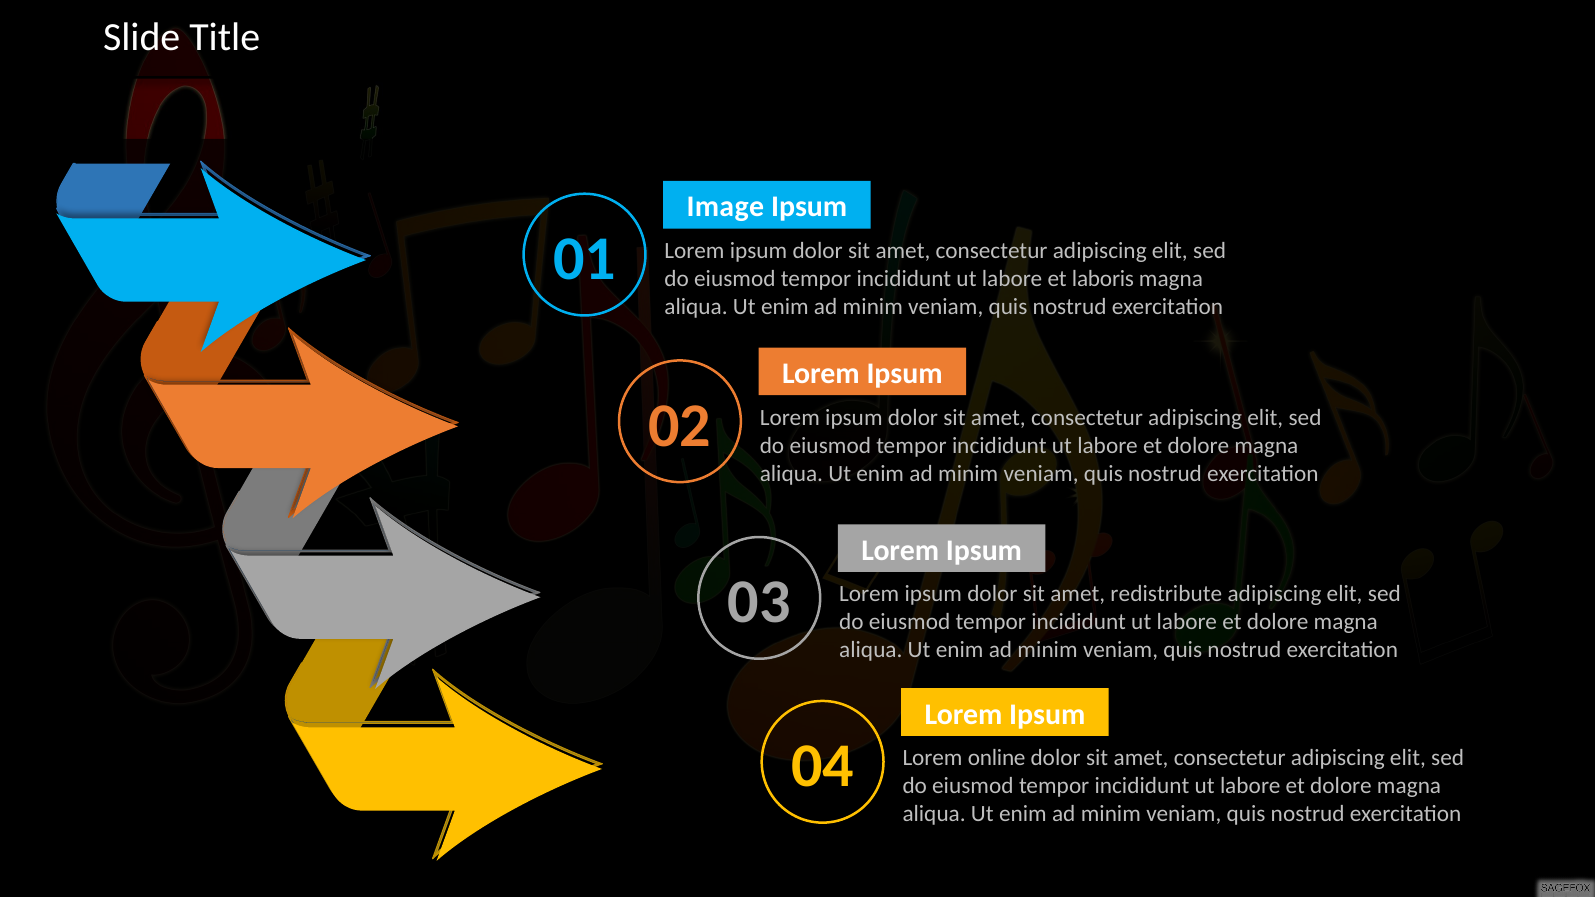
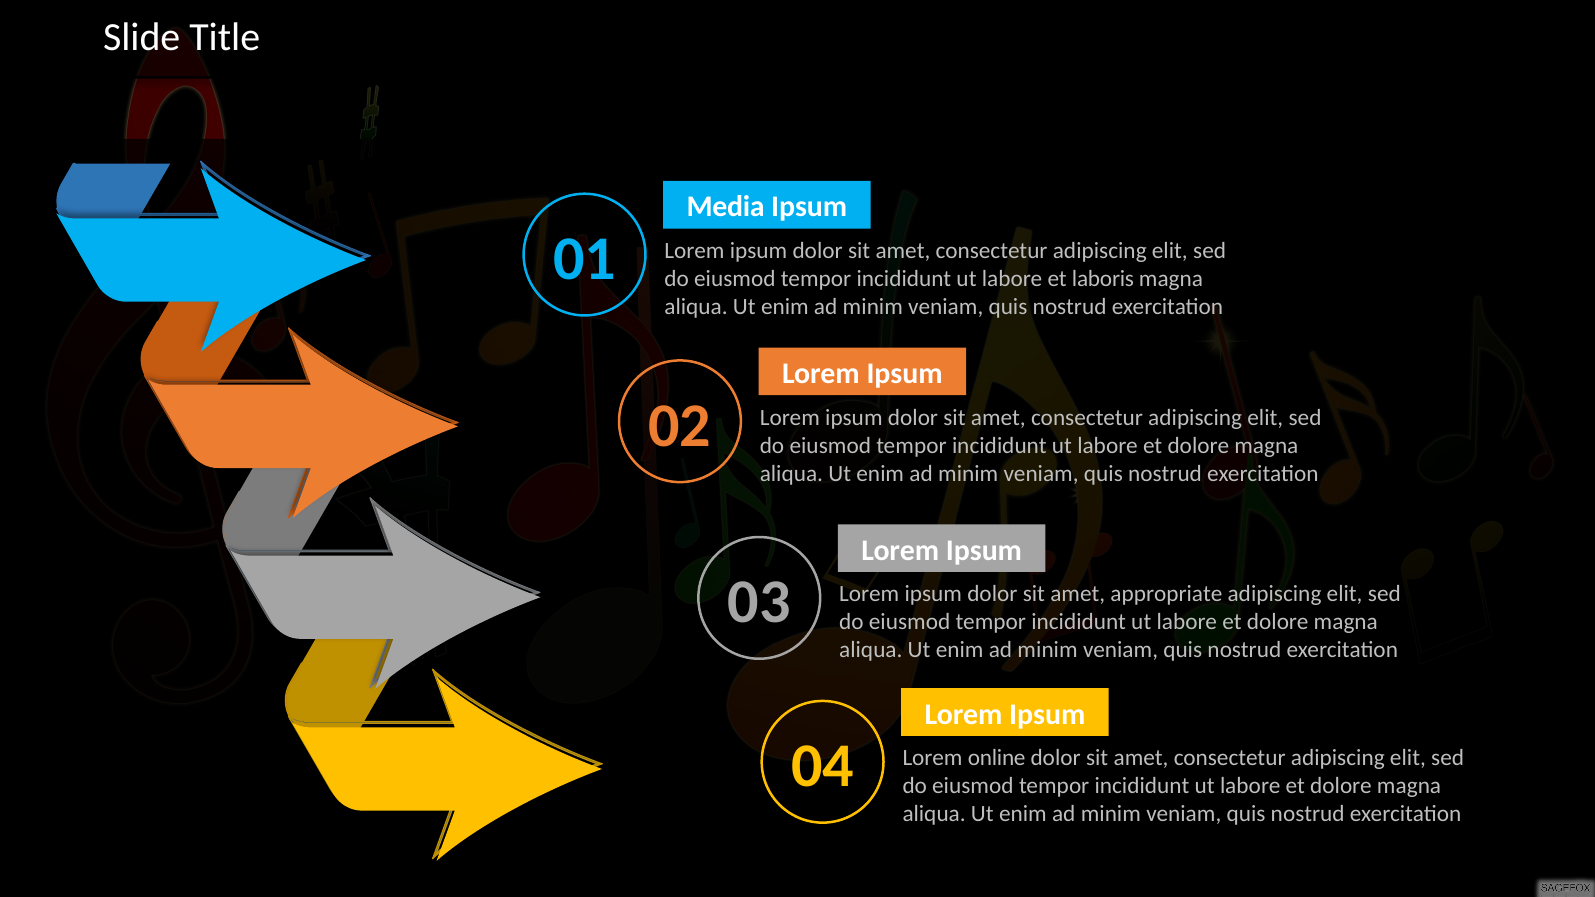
Image: Image -> Media (726, 207)
redistribute: redistribute -> appropriate (1166, 594)
